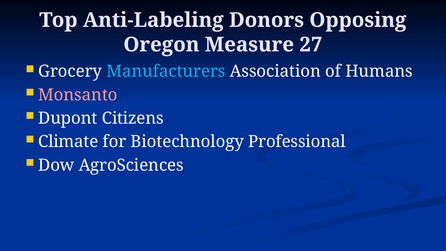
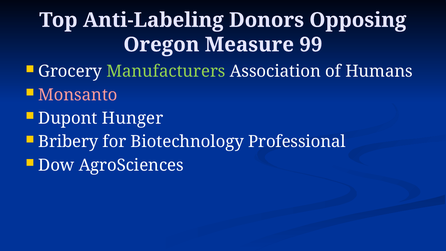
27: 27 -> 99 (311, 45)
Manufacturers colour: light blue -> light green (166, 71)
Citizens: Citizens -> Hunger (133, 118)
Climate: Climate -> Bribery (68, 142)
